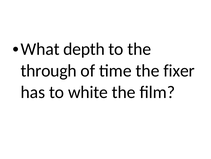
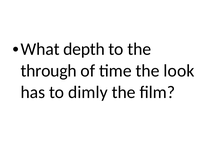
fixer: fixer -> look (179, 70)
white: white -> dimly (88, 92)
